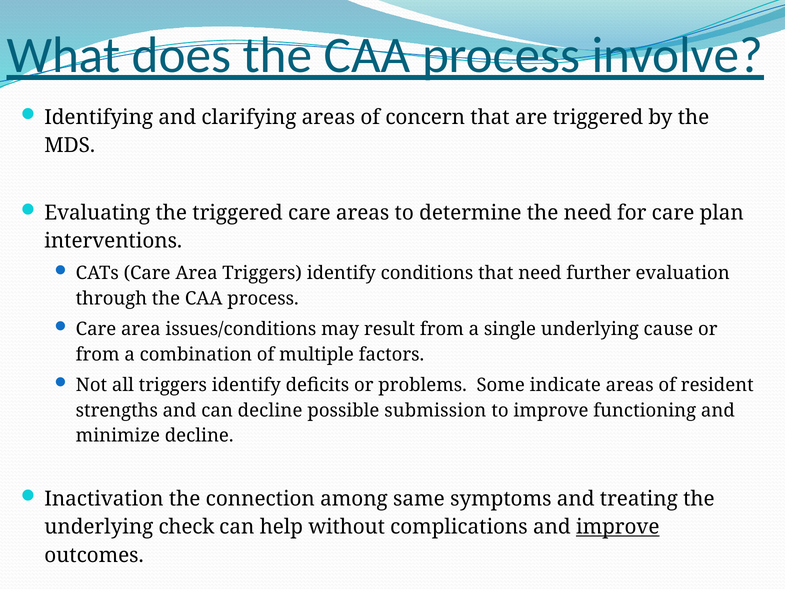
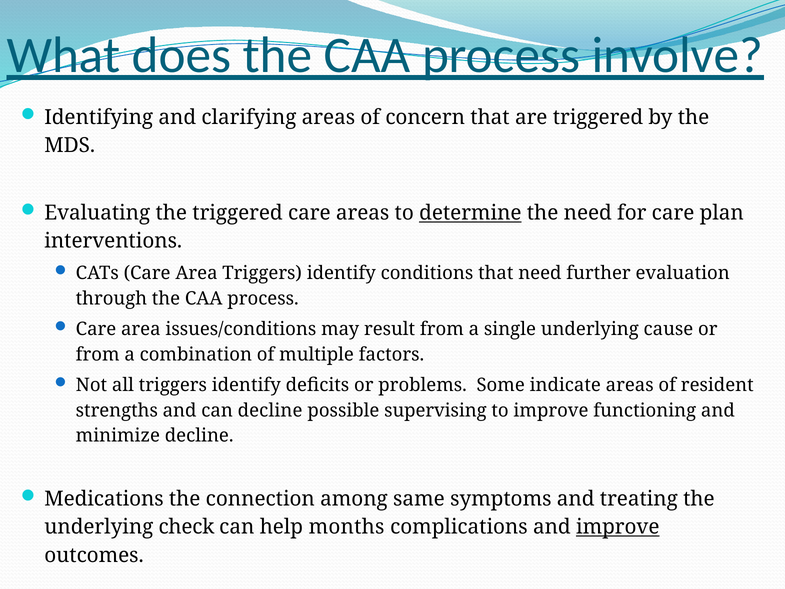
determine underline: none -> present (470, 213)
submission: submission -> supervising (435, 410)
Inactivation: Inactivation -> Medications (104, 499)
without: without -> months (346, 527)
